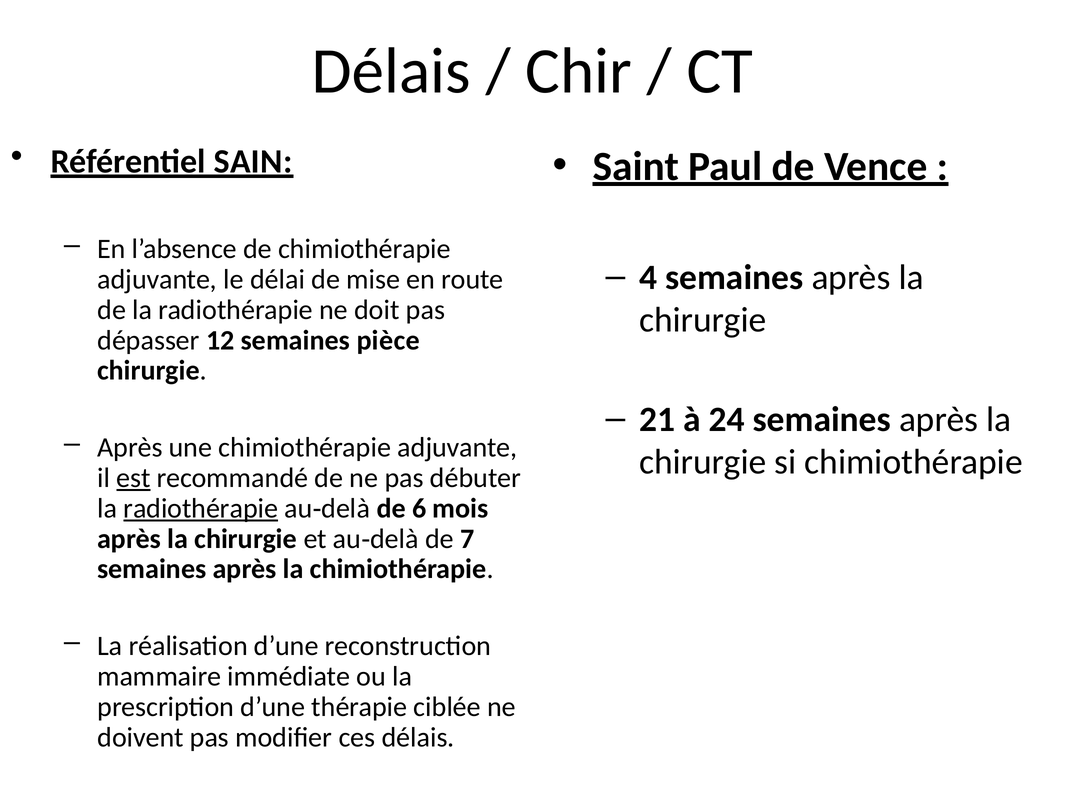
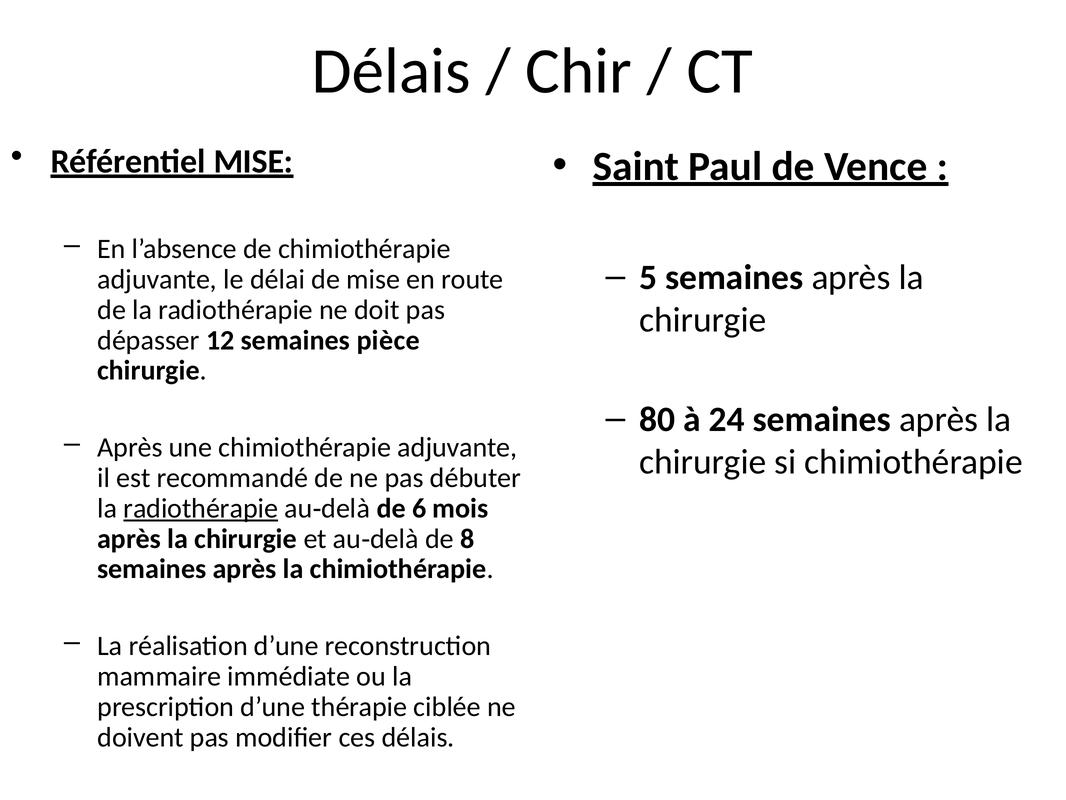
Référentiel SAIN: SAIN -> MISE (253, 161)
4: 4 -> 5 (648, 277)
21: 21 -> 80 (657, 419)
est underline: present -> none (133, 478)
7: 7 -> 8 (467, 538)
